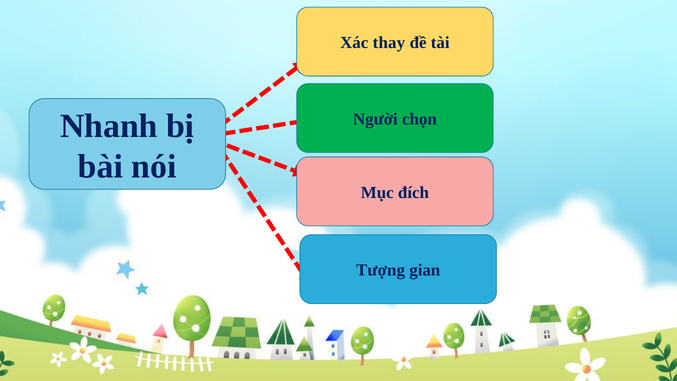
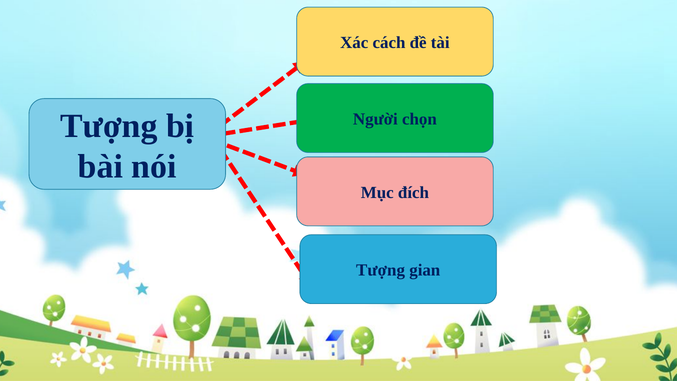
thay: thay -> cách (389, 43)
Nhanh: Nhanh -> Tượng (109, 126)
